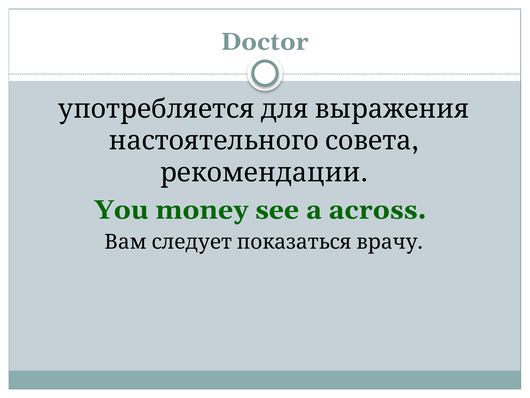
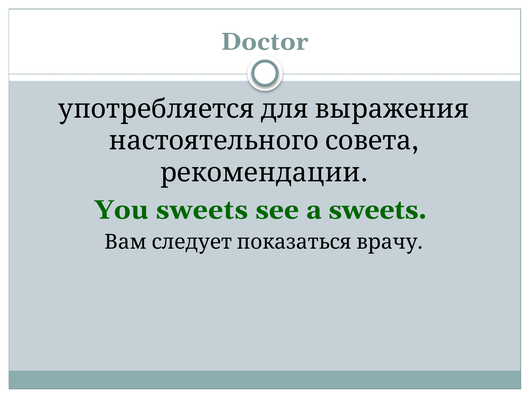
You money: money -> sweets (202, 210)
a across: across -> sweets (378, 210)
